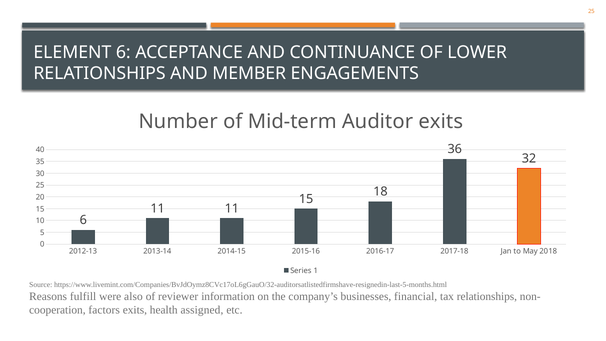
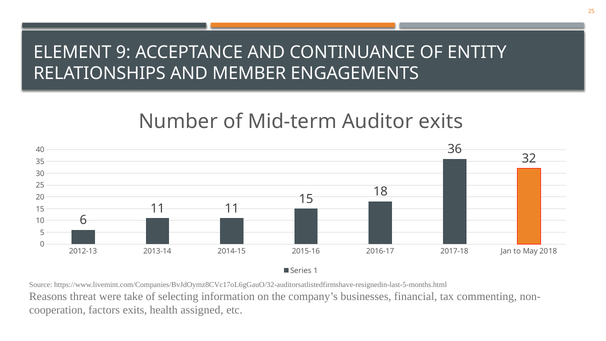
ELEMENT 6: 6 -> 9 (123, 52)
LOWER: LOWER -> ENTITY (477, 52)
fulfill: fulfill -> threat (83, 296)
also: also -> take (133, 296)
reviewer: reviewer -> selecting (178, 296)
tax relationships: relationships -> commenting (487, 296)
